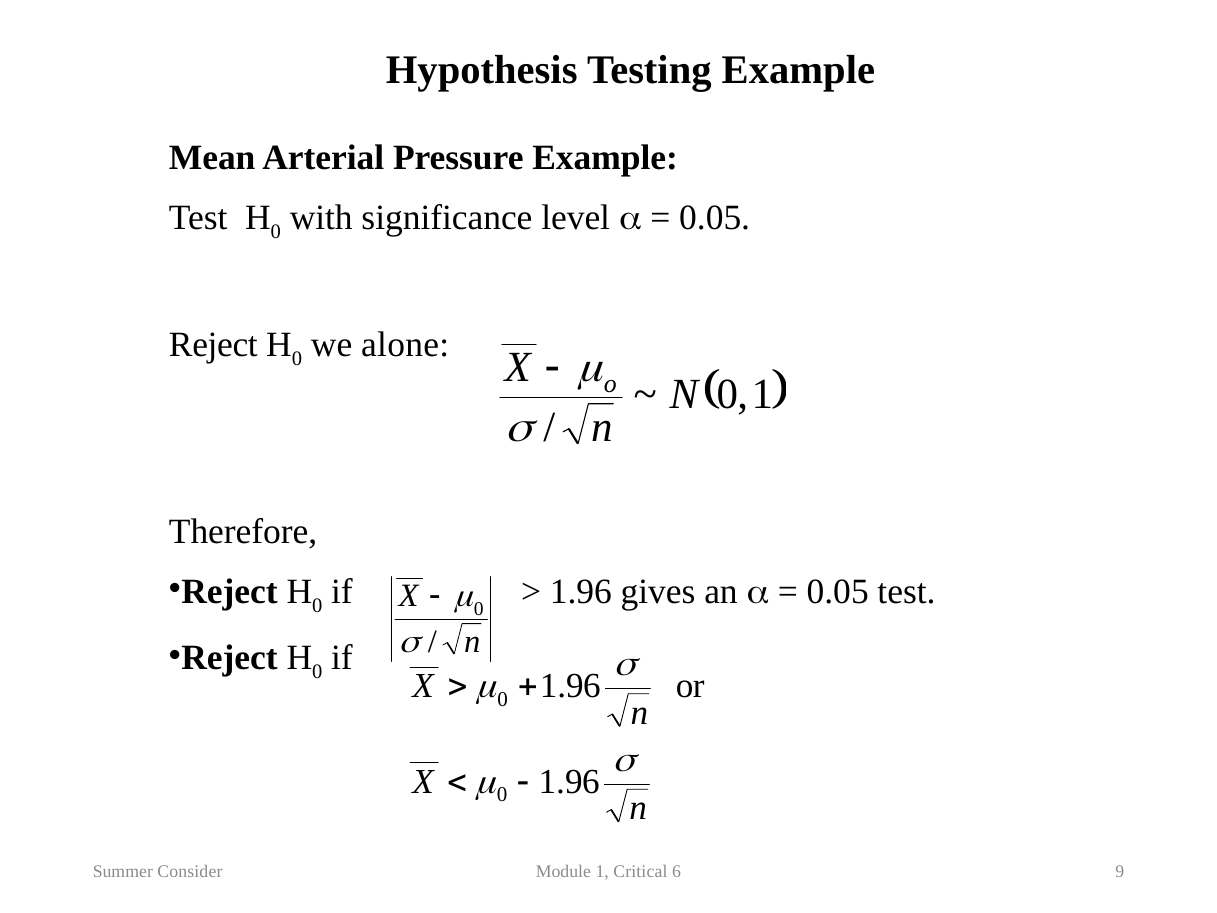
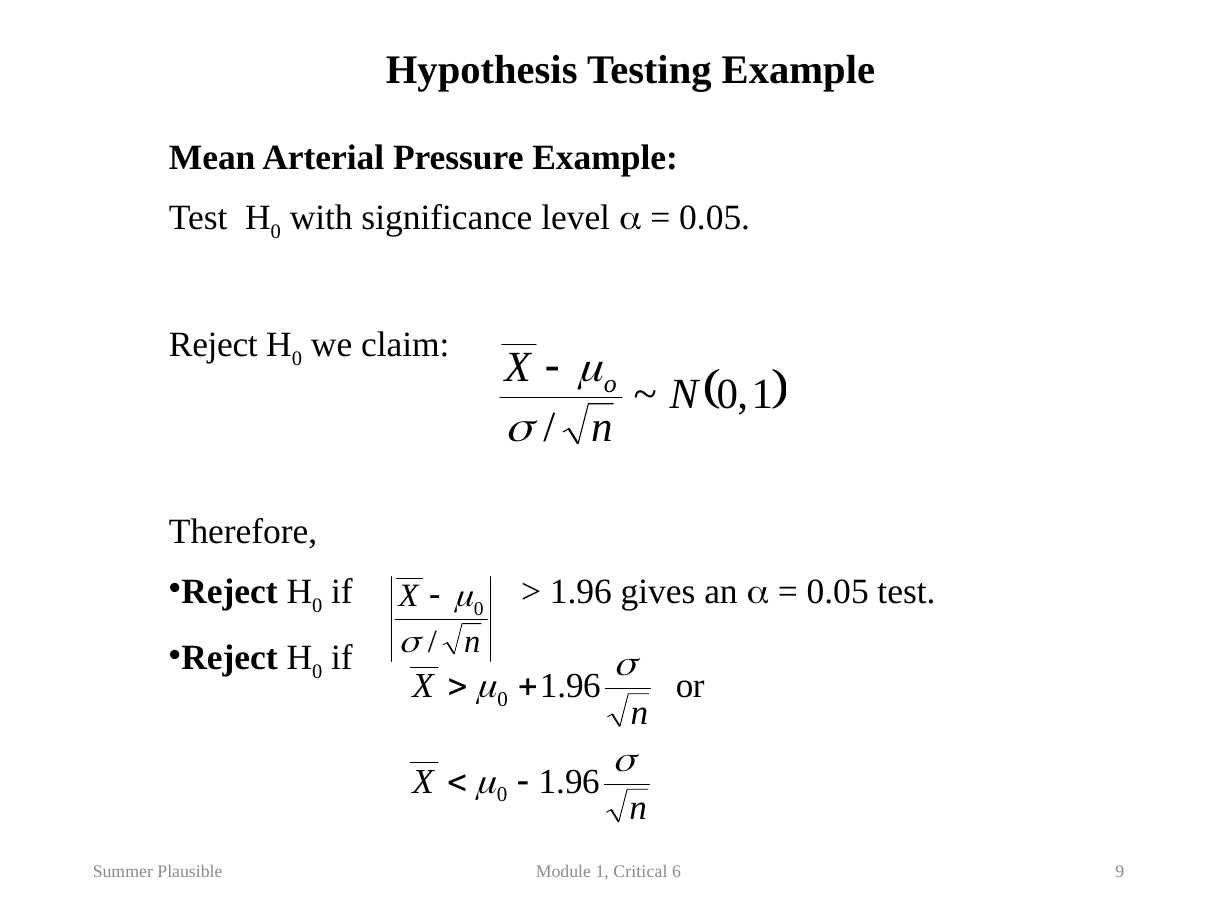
alone: alone -> claim (405, 345)
Consider: Consider -> Plausible (190, 871)
